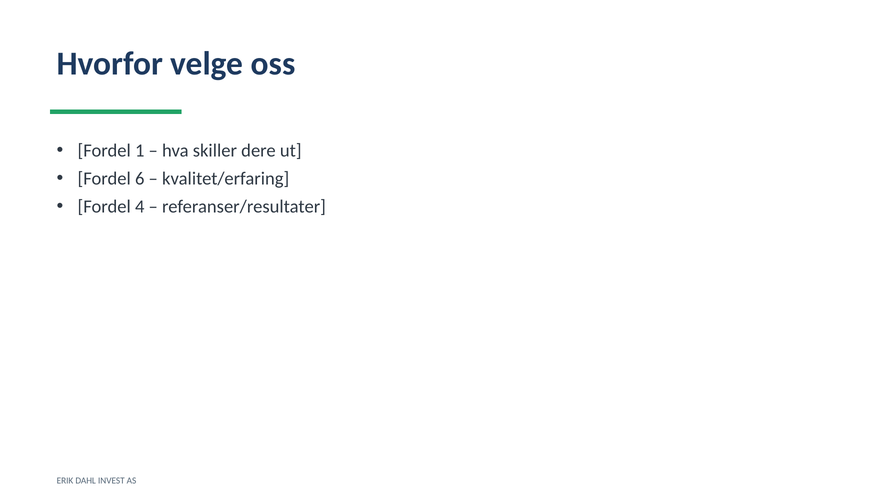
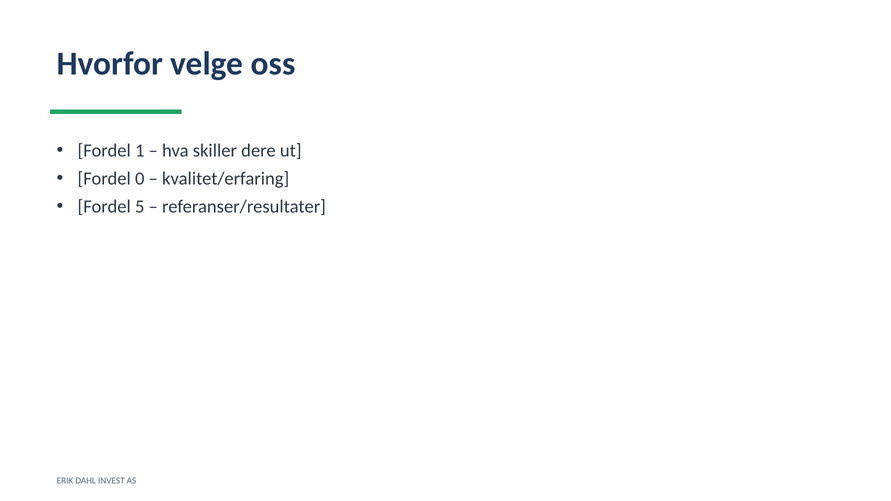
6: 6 -> 0 (140, 179)
4: 4 -> 5 (140, 207)
